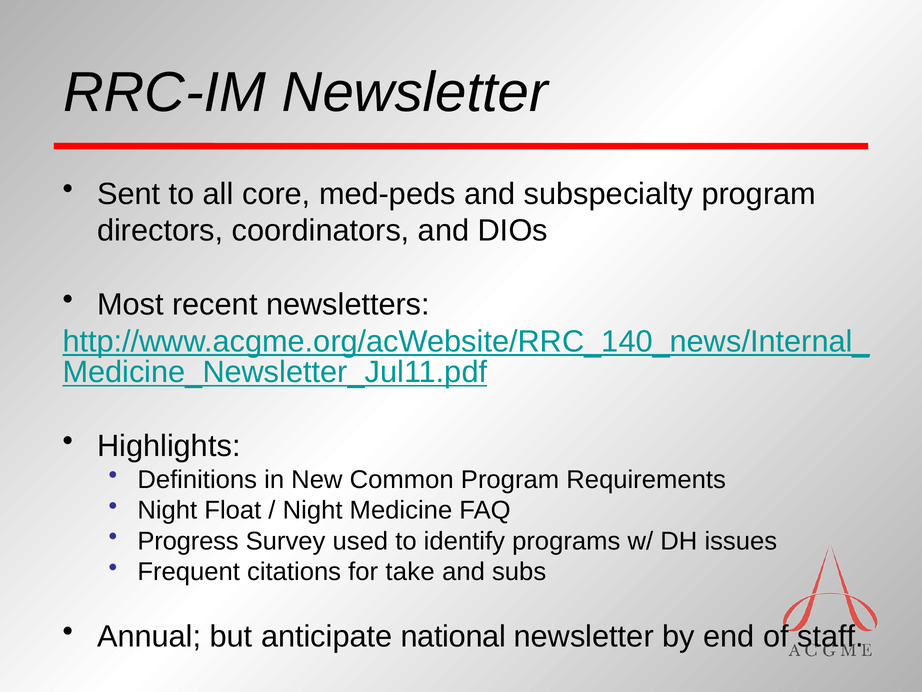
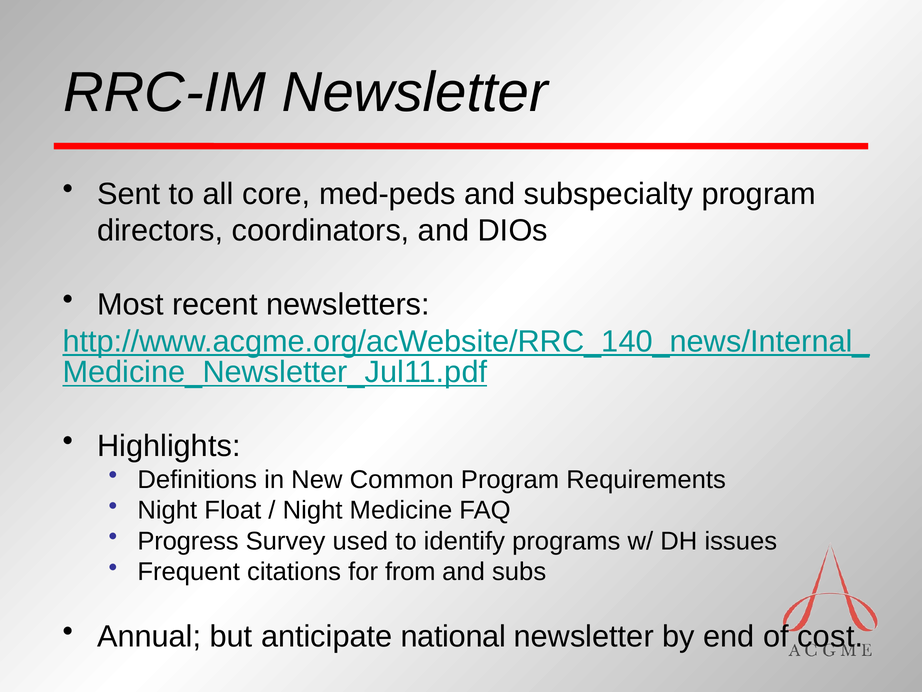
take: take -> from (410, 571)
staff: staff -> cost (830, 636)
